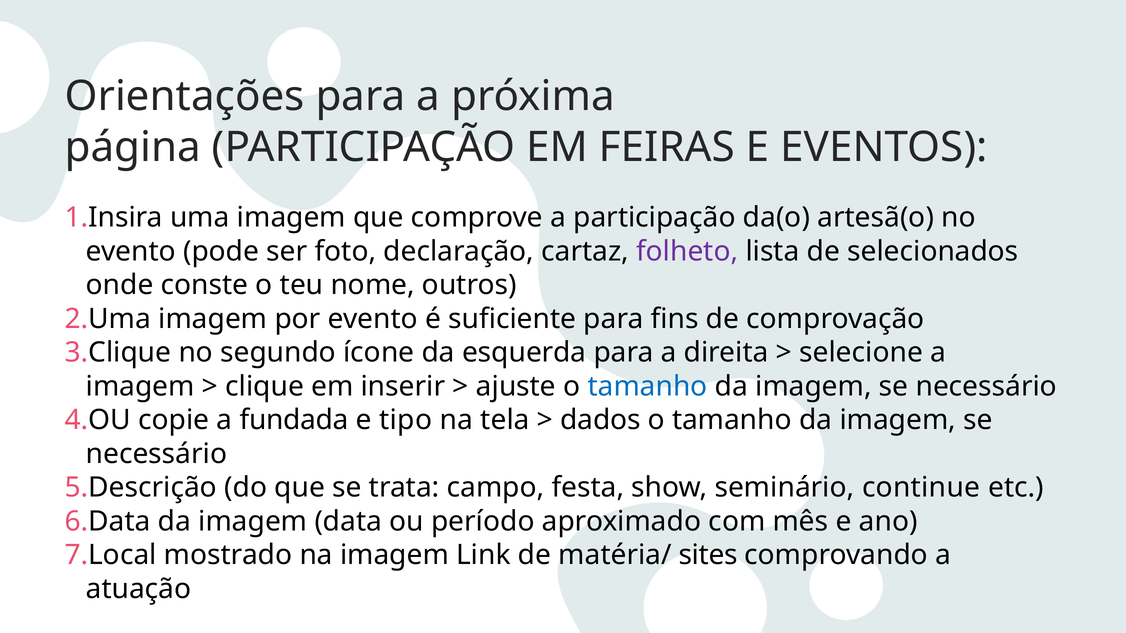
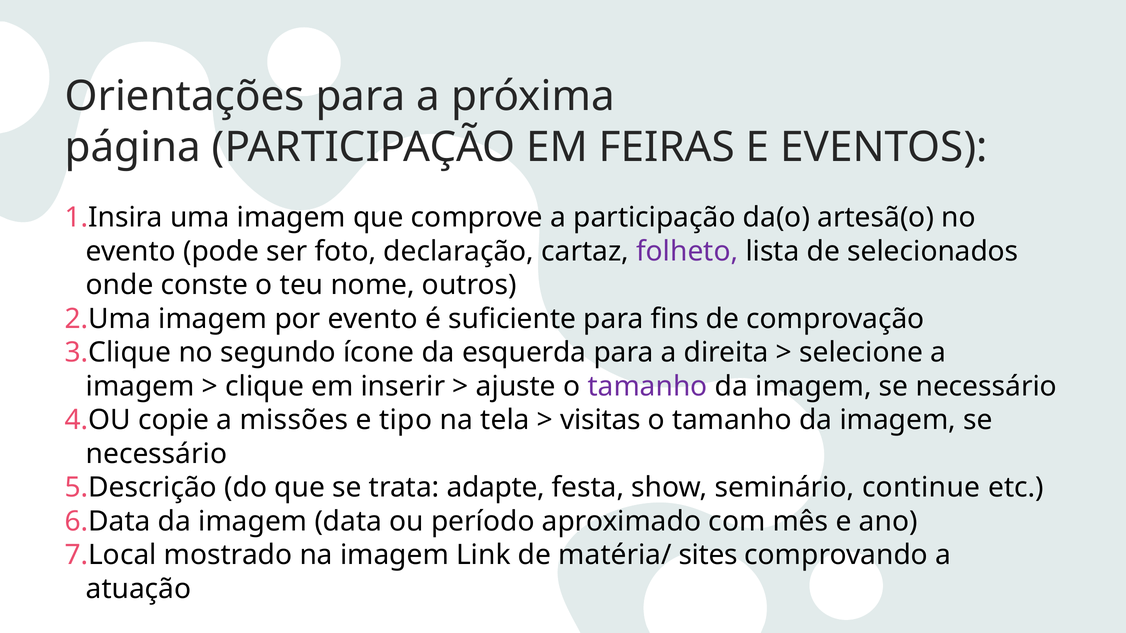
tamanho colour: blue -> purple (648, 387)
fundada: fundada -> missões (294, 420)
dados: dados -> visitas (600, 420)
campo: campo -> adapte (496, 488)
